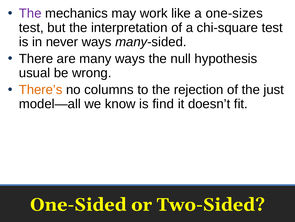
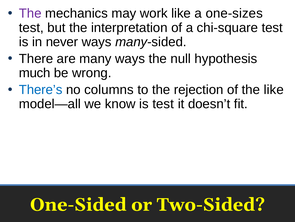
usual: usual -> much (35, 73)
There’s colour: orange -> blue (41, 89)
the just: just -> like (274, 89)
is find: find -> test (163, 104)
